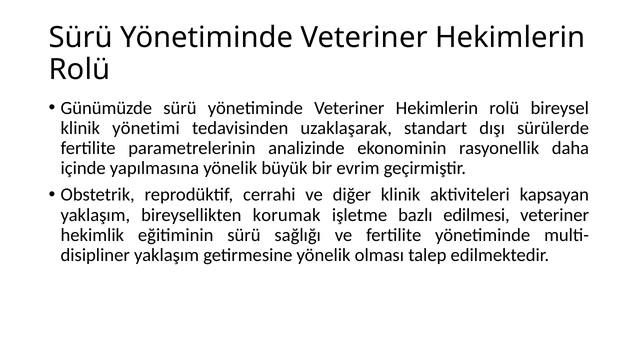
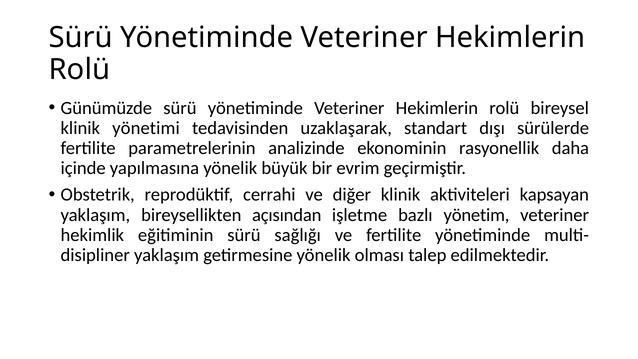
korumak: korumak -> açısından (287, 215)
edilmesi: edilmesi -> yönetim (477, 215)
